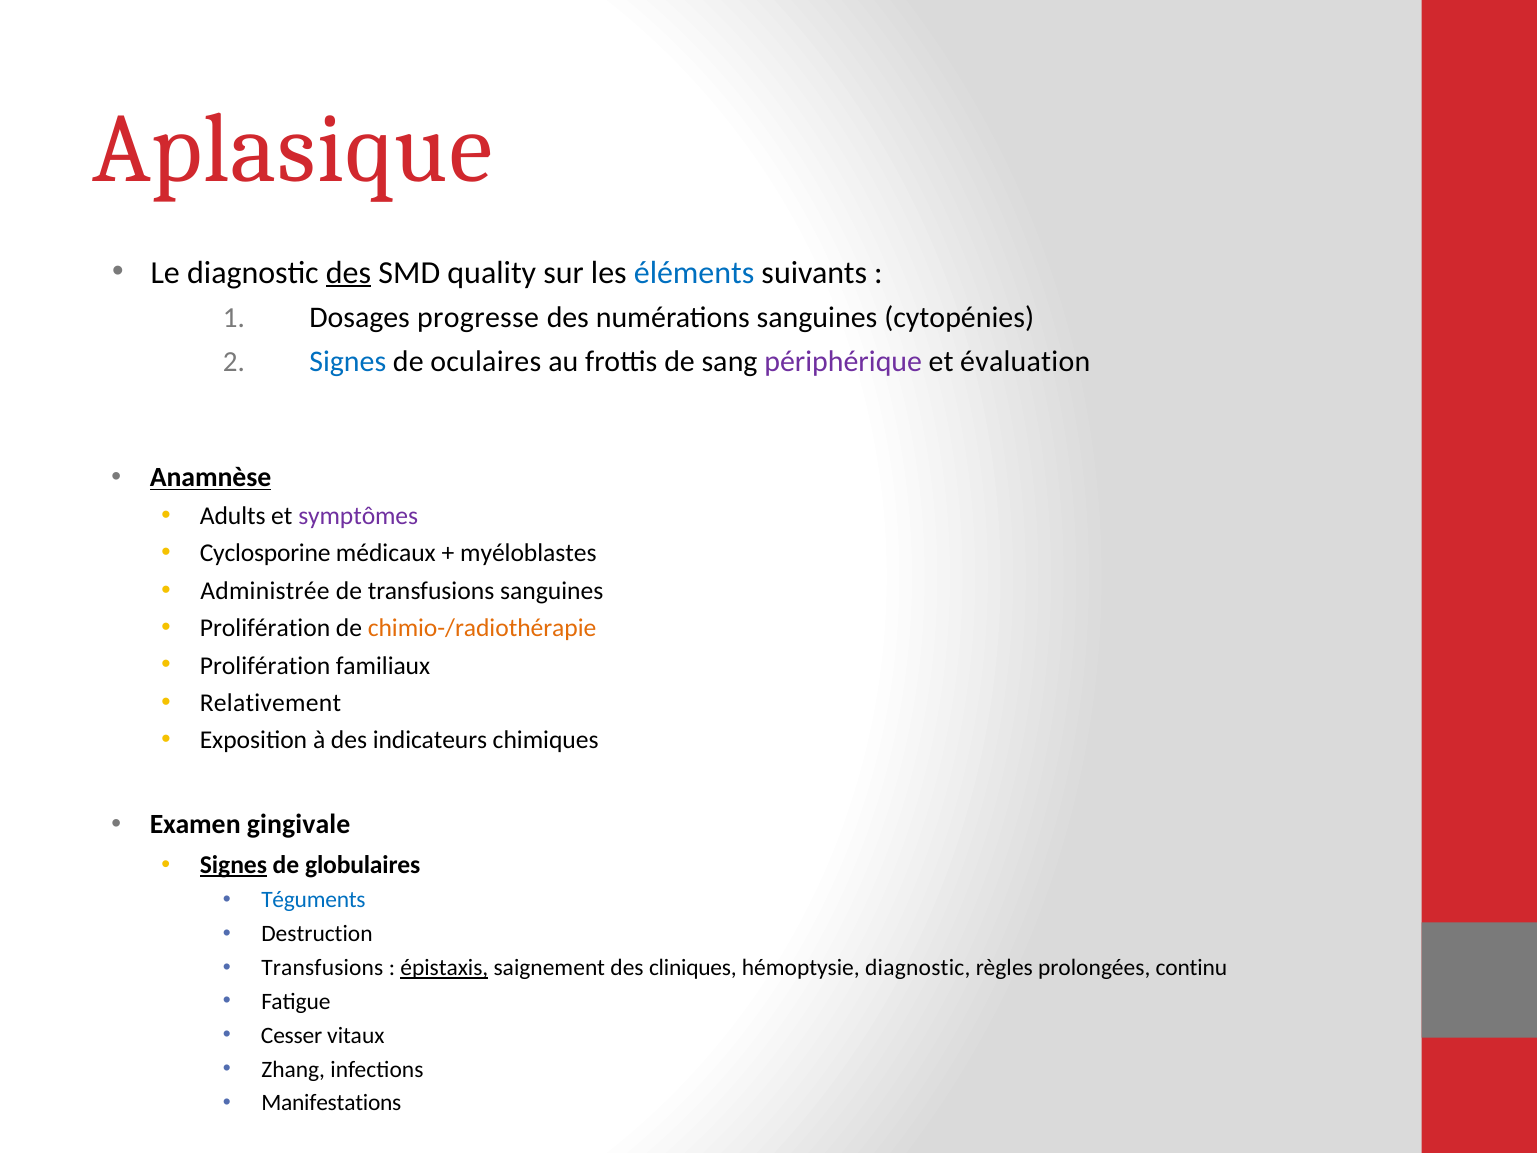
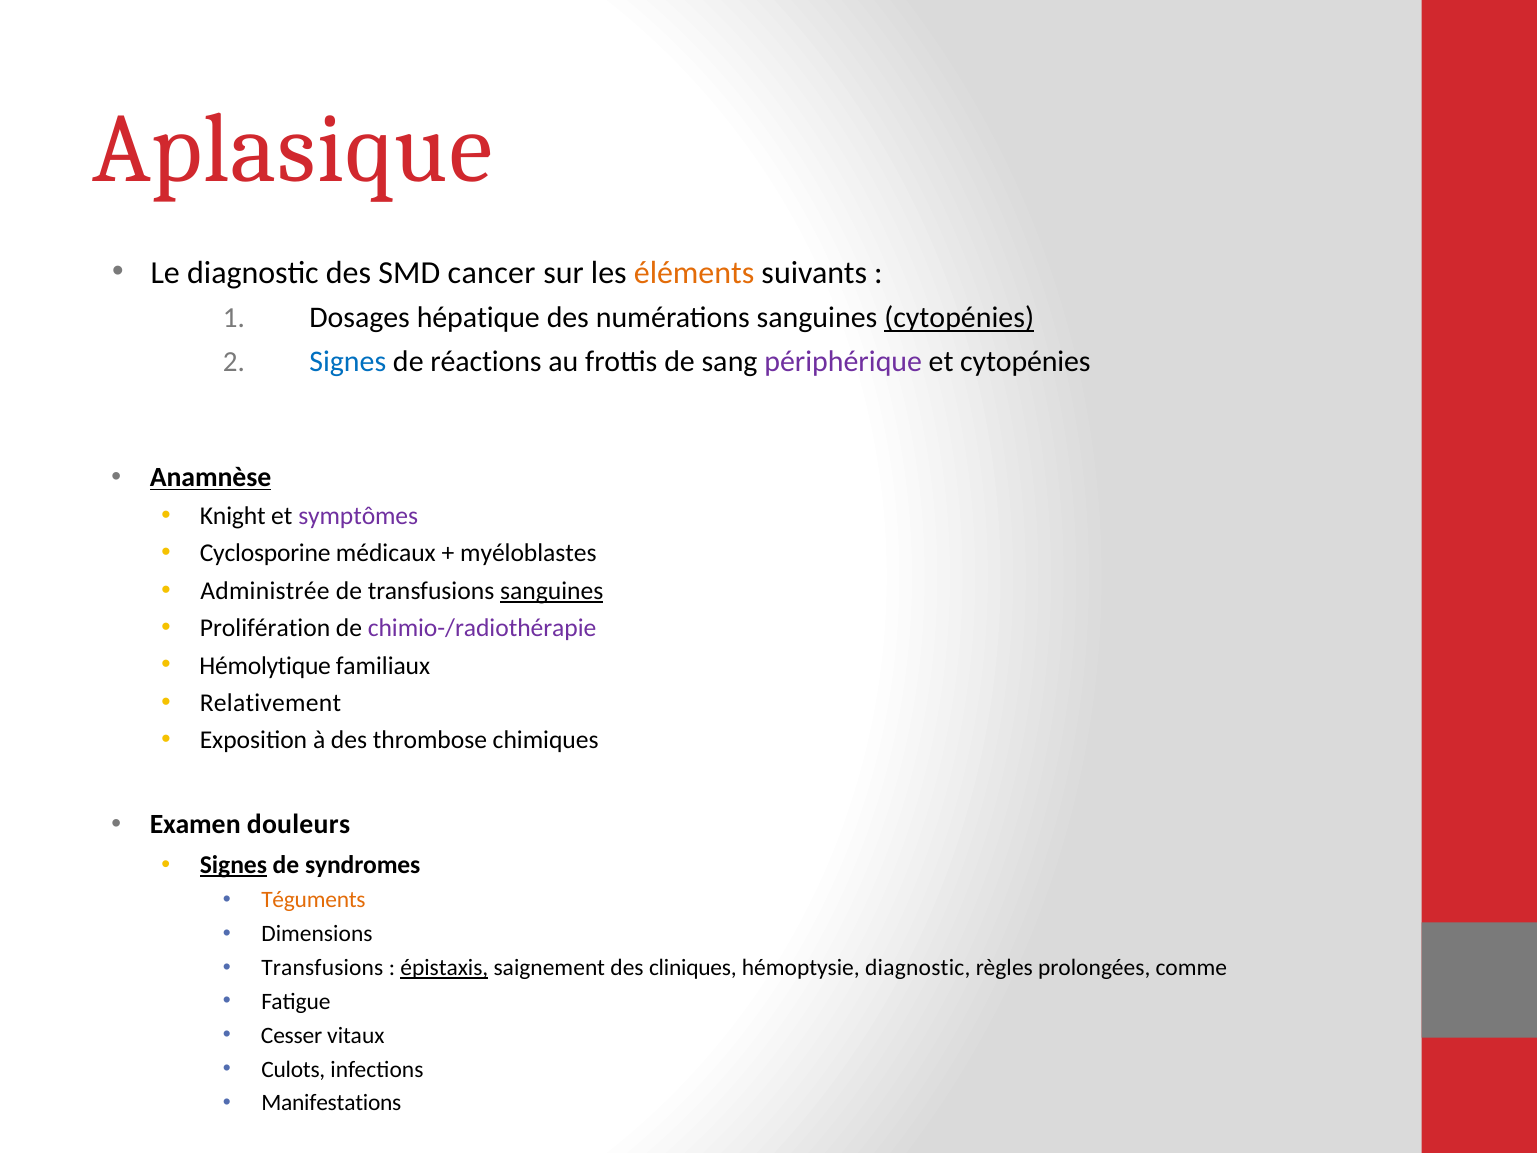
des underline: present -> none (349, 273)
quality: quality -> cancer (492, 273)
éléments colour: blue -> orange (694, 273)
progresse: progresse -> hépatique (478, 318)
cytopénies underline: none -> present (959, 318)
oculaires: oculaires -> réactions (486, 362)
et évaluation: évaluation -> cytopénies (1025, 362)
Adults: Adults -> Knight (233, 516)
sanguines underline: none -> present (552, 591)
chimio-/radiothérapie colour: orange -> purple (482, 628)
Prolifération: Prolifération -> Hémolytique (265, 665)
indicateurs: indicateurs -> thrombose (430, 740)
gingivale: gingivale -> douleurs (298, 825)
globulaires: globulaires -> syndromes (363, 865)
Téguments colour: blue -> orange (313, 900)
Destruction: Destruction -> Dimensions (317, 934)
continu: continu -> comme (1191, 968)
Zhang: Zhang -> Culots (293, 1069)
